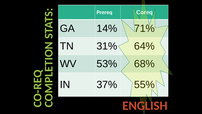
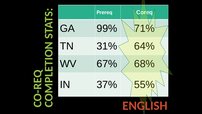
14%: 14% -> 99% (107, 28)
53%: 53% -> 67% (107, 64)
